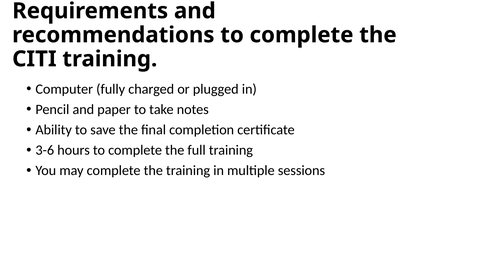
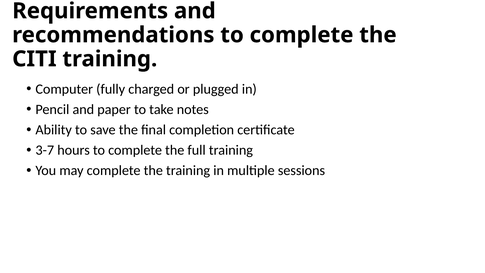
3-6: 3-6 -> 3-7 (45, 150)
